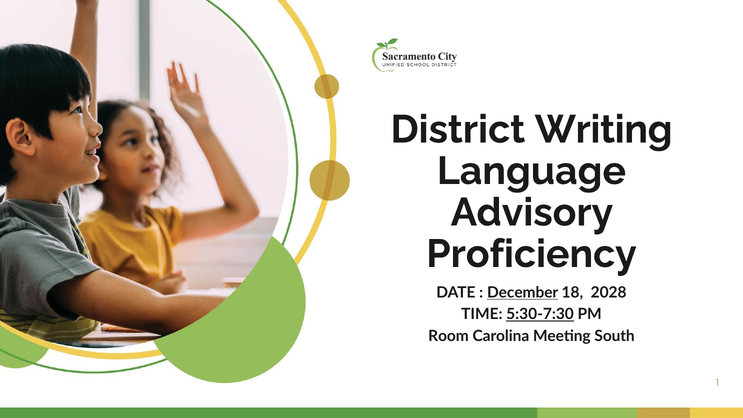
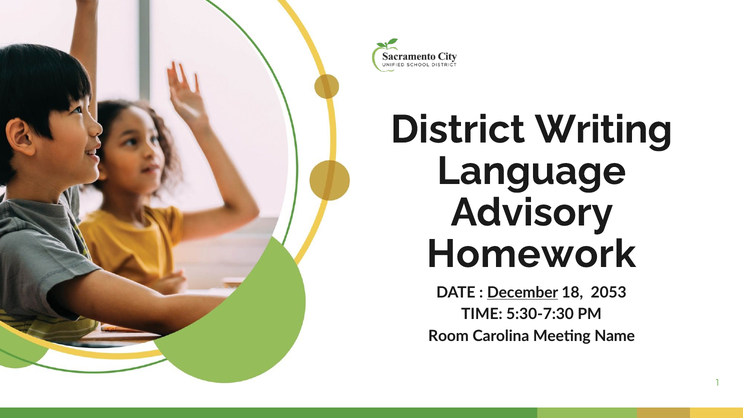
Proficiency: Proficiency -> Homework (531, 254)
2028: 2028 -> 2053 (609, 293)
5:30-7:30 underline: present -> none (540, 314)
South: South -> Name (615, 336)
